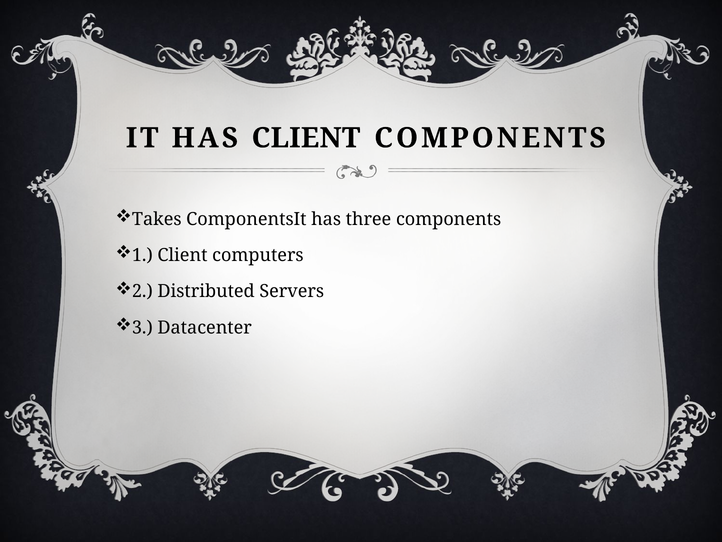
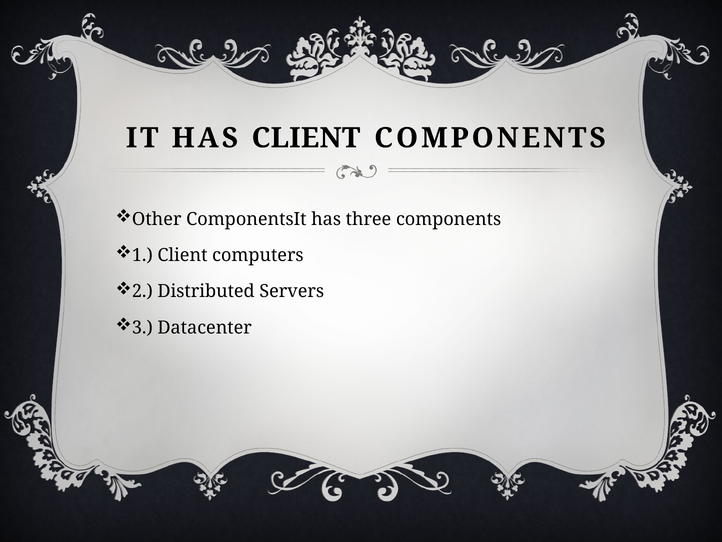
Takes: Takes -> Other (157, 219)
